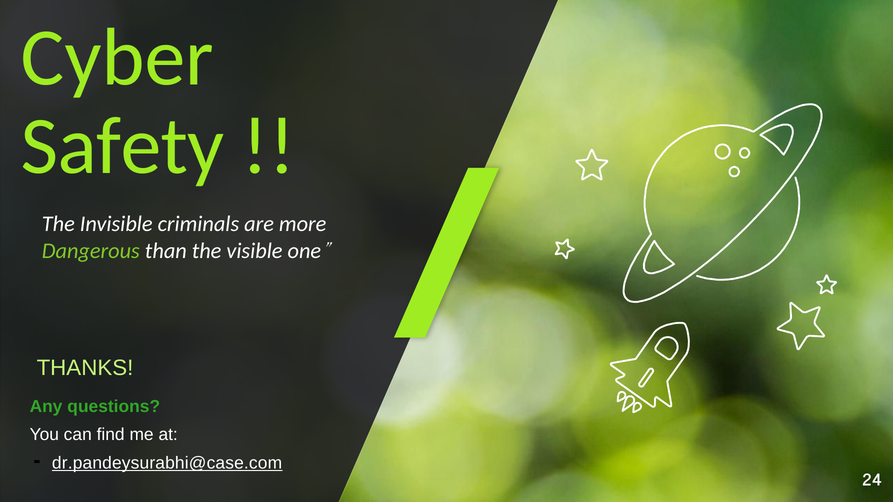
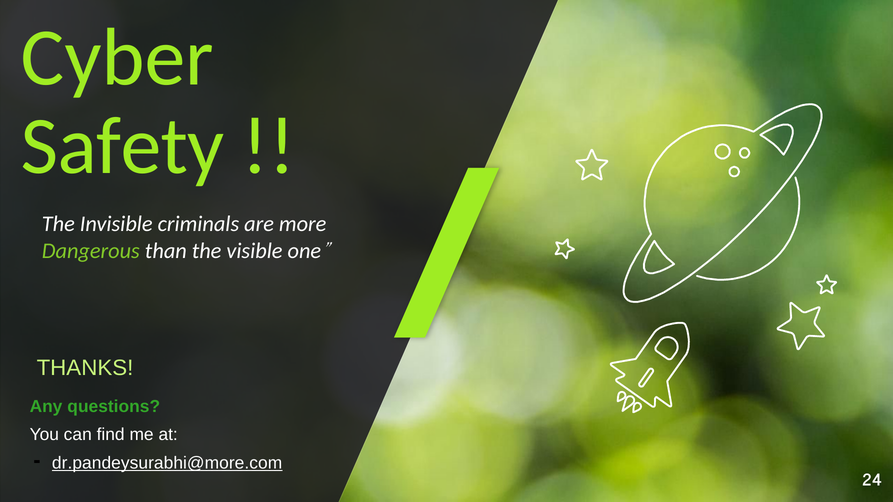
dr.pandeysurabhi@case.com: dr.pandeysurabhi@case.com -> dr.pandeysurabhi@more.com (167, 463)
